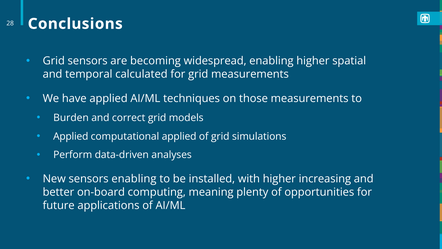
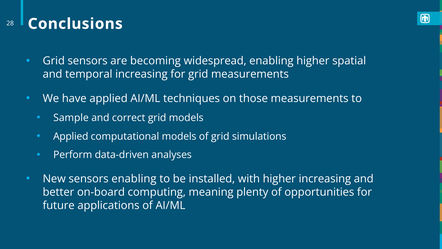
temporal calculated: calculated -> increasing (141, 74)
Burden: Burden -> Sample (71, 118)
computational applied: applied -> models (179, 136)
